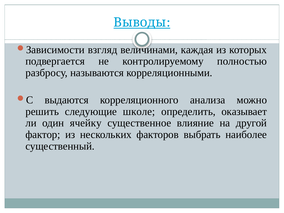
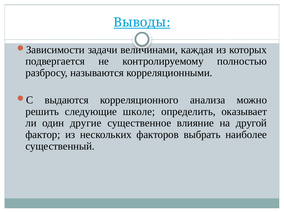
взгляд: взгляд -> задачи (103, 50)
ячейку: ячейку -> другие (86, 123)
